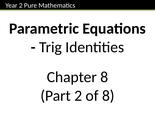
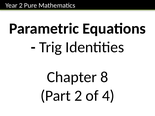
of 8: 8 -> 4 (108, 96)
